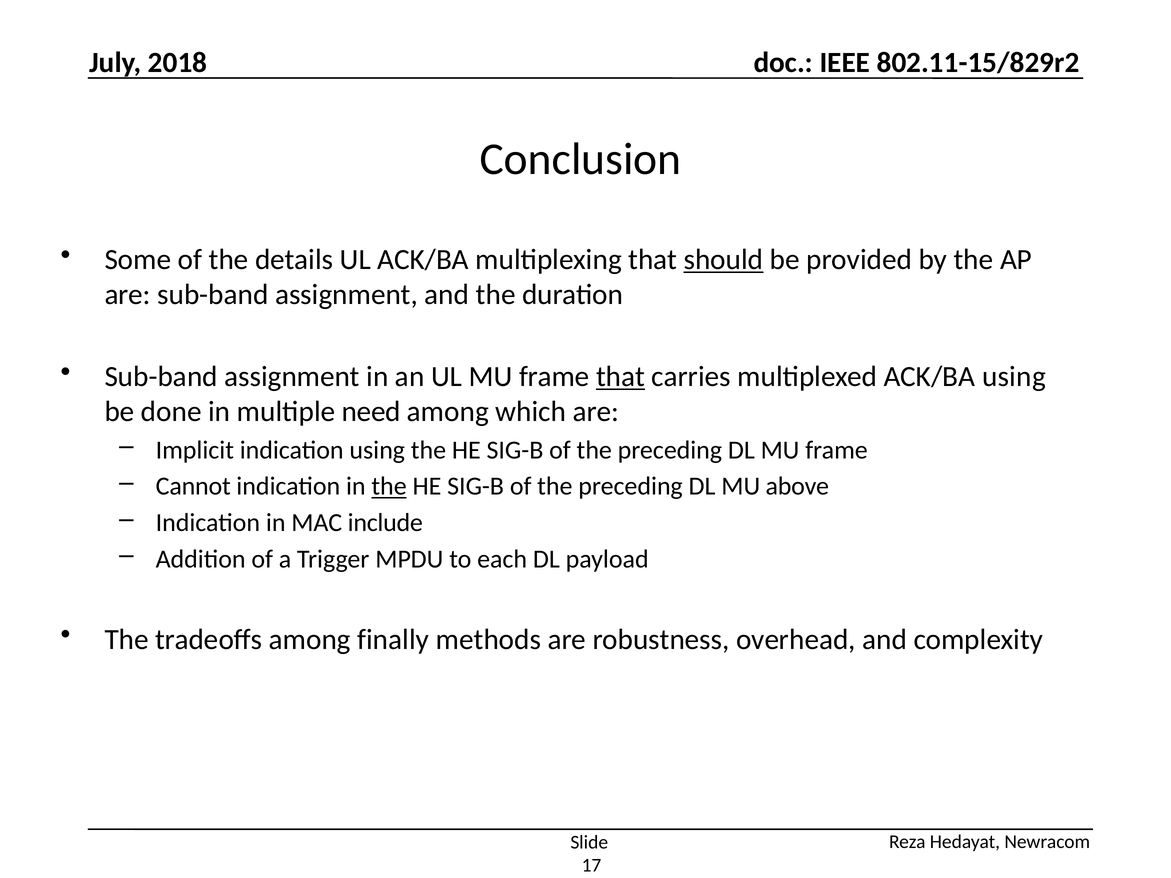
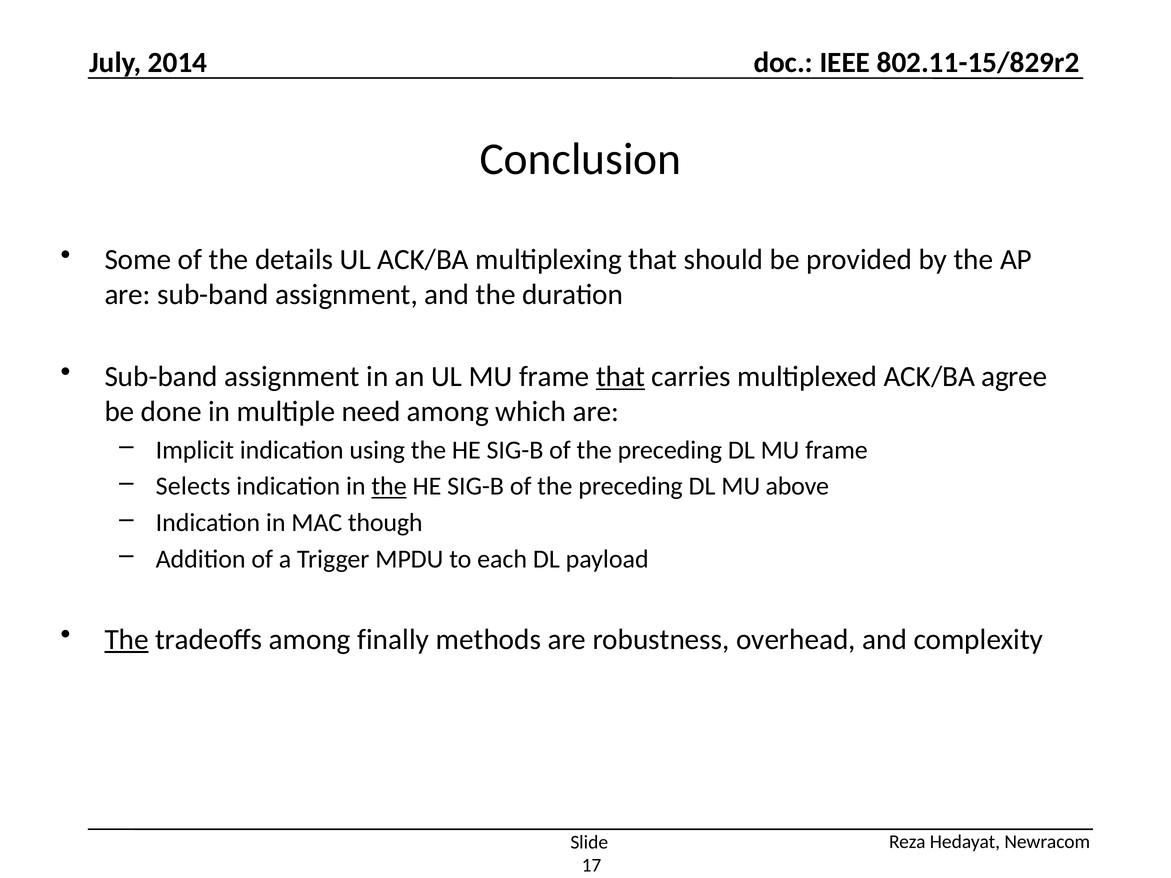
2018: 2018 -> 2014 (178, 62)
should underline: present -> none (724, 260)
ACK/BA using: using -> agree (1014, 377)
Cannot: Cannot -> Selects (193, 487)
include: include -> though (385, 523)
The underline: none -> present (127, 640)
